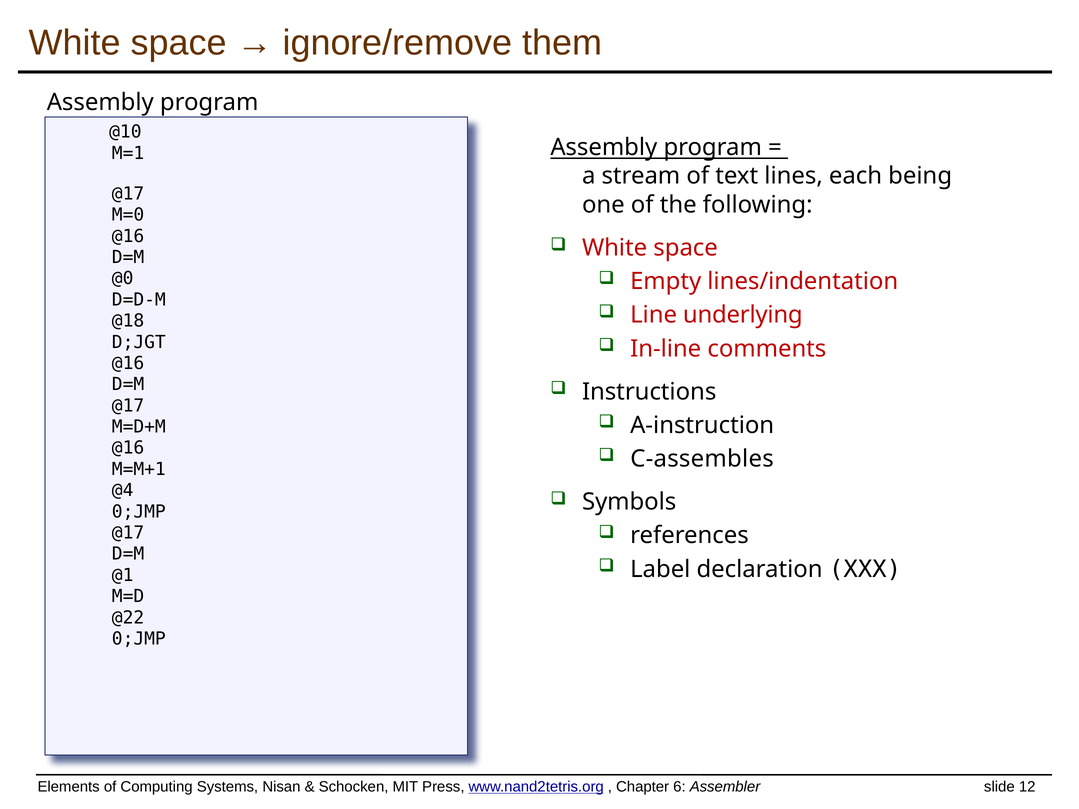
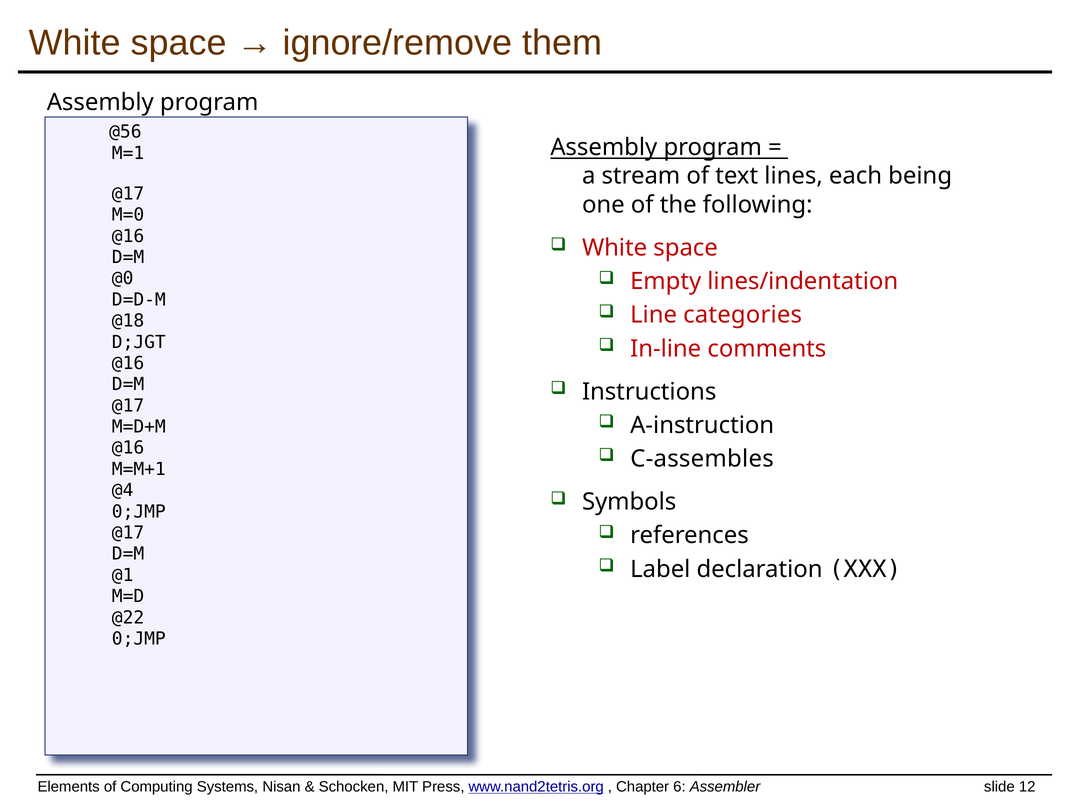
@10: @10 -> @56 (125, 132)
underlying: underlying -> categories (743, 315)
